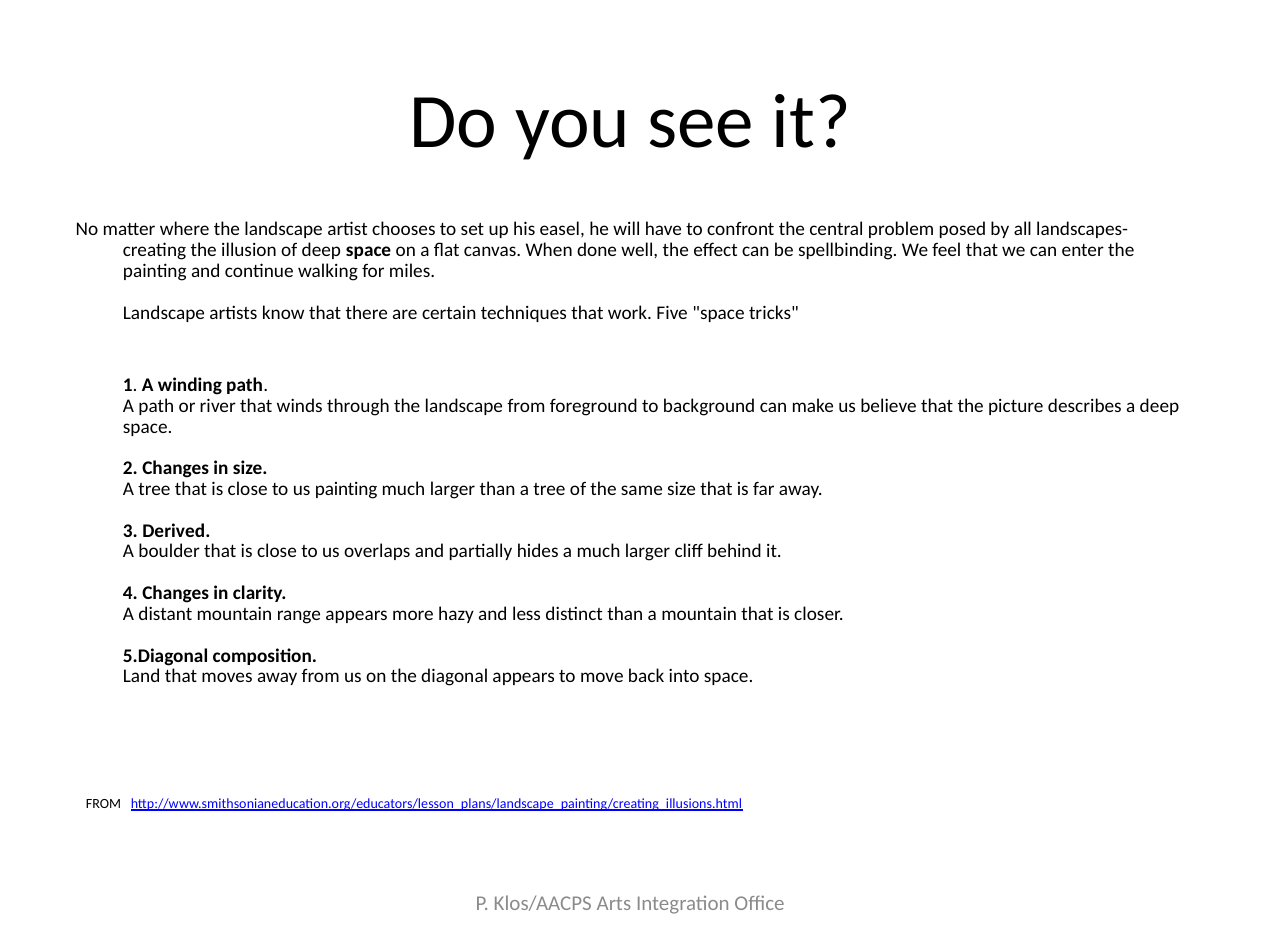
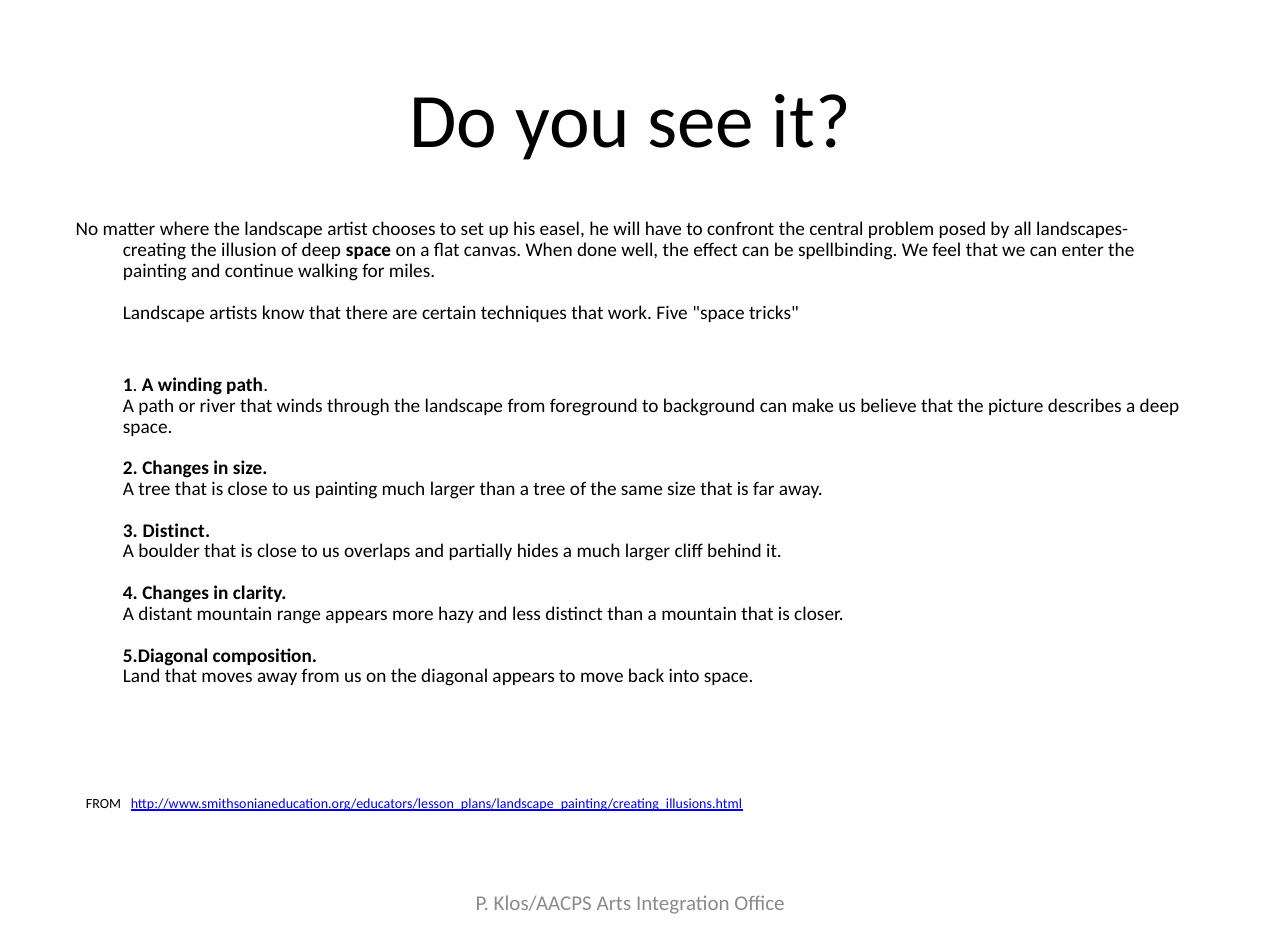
3 Derived: Derived -> Distinct (176, 531)
